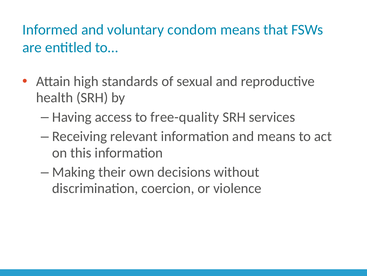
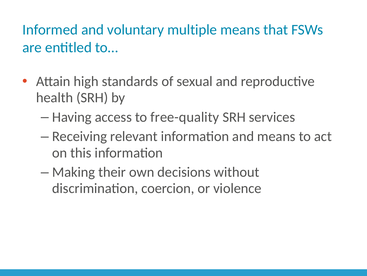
condom: condom -> multiple (192, 30)
